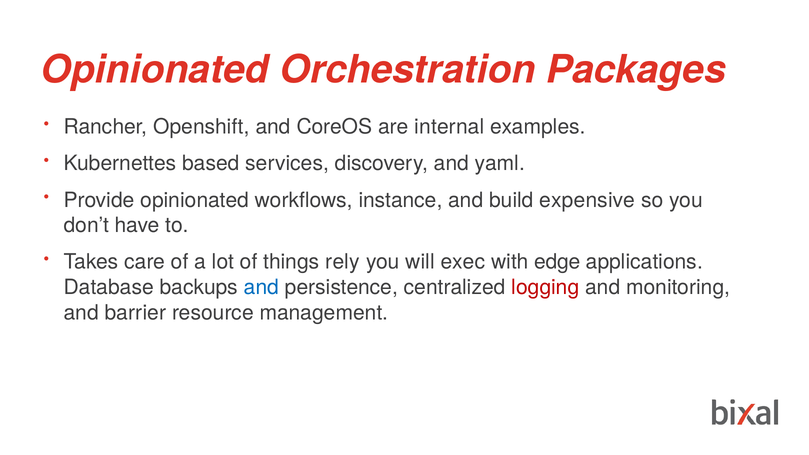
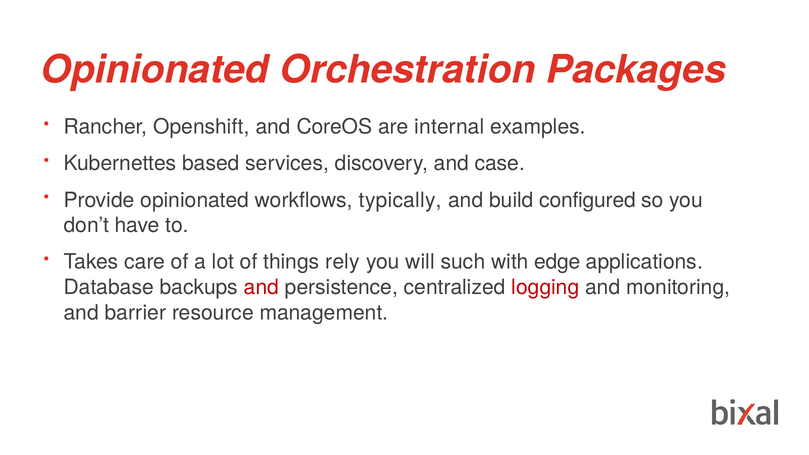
yaml: yaml -> case (500, 163)
instance: instance -> typically (400, 200)
expensive: expensive -> configured (587, 200)
exec: exec -> such (463, 262)
and colour: blue -> red (261, 287)
